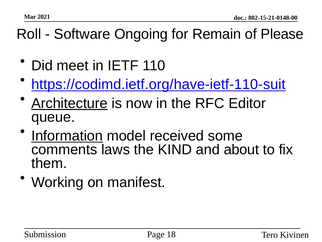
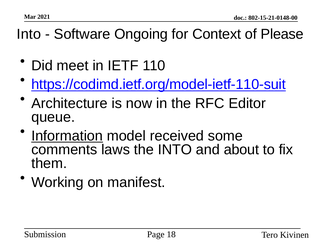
Roll: Roll -> Into (29, 34)
Remain: Remain -> Context (217, 34)
https://codimd.ietf.org/have-ietf-110-suit: https://codimd.ietf.org/have-ietf-110-suit -> https://codimd.ietf.org/model-ietf-110-suit (159, 84)
Architecture underline: present -> none (69, 103)
the KIND: KIND -> INTO (175, 149)
